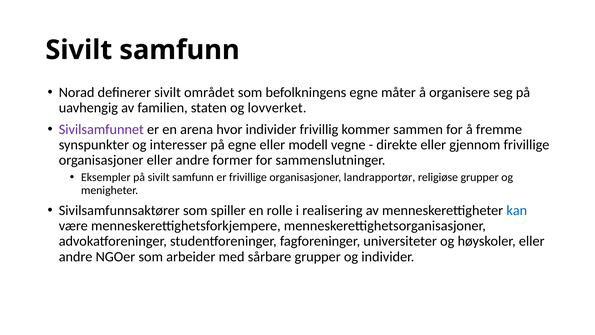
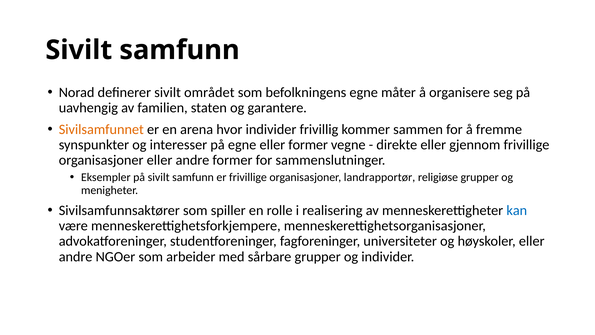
lovverket: lovverket -> garantere (277, 108)
Sivilsamfunnet colour: purple -> orange (101, 129)
eller modell: modell -> former (308, 145)
